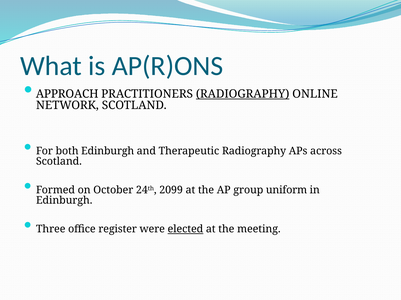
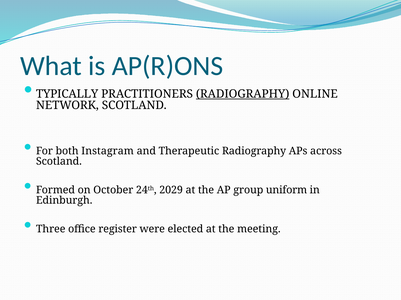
APPROACH: APPROACH -> TYPICALLY (67, 94)
both Edinburgh: Edinburgh -> Instagram (108, 151)
2099: 2099 -> 2029 (171, 191)
elected underline: present -> none (185, 230)
